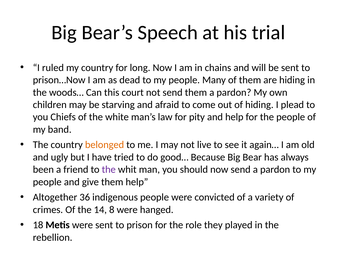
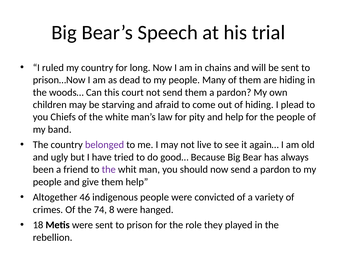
belonged colour: orange -> purple (105, 145)
36: 36 -> 46 (85, 197)
14: 14 -> 74 (100, 209)
